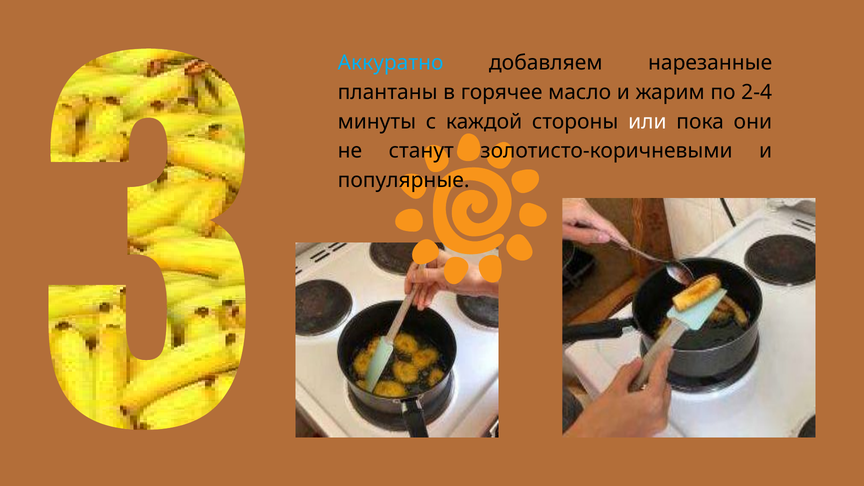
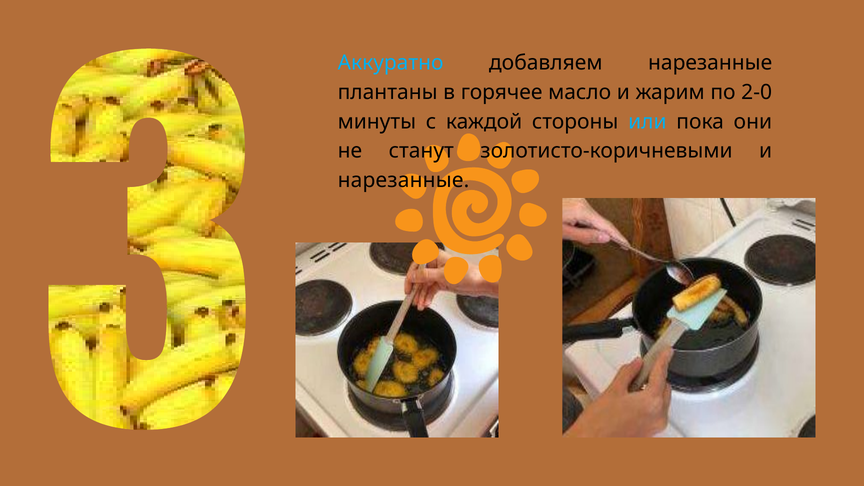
2-4: 2-4 -> 2-0 (757, 92)
или colour: white -> light blue (647, 122)
популярные: популярные -> нарезанные (403, 180)
